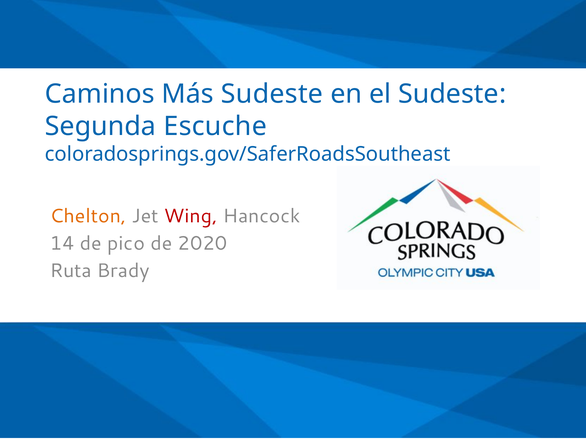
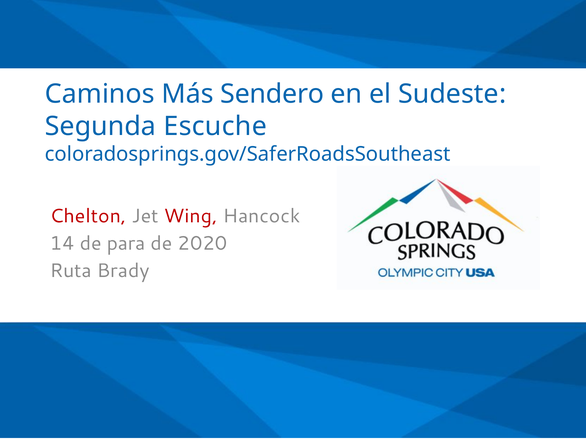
Más Sudeste: Sudeste -> Sendero (272, 94)
Chelton colour: orange -> red (88, 216)
pico: pico -> para (126, 244)
